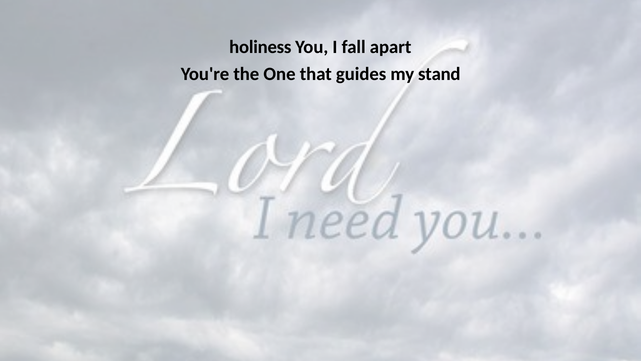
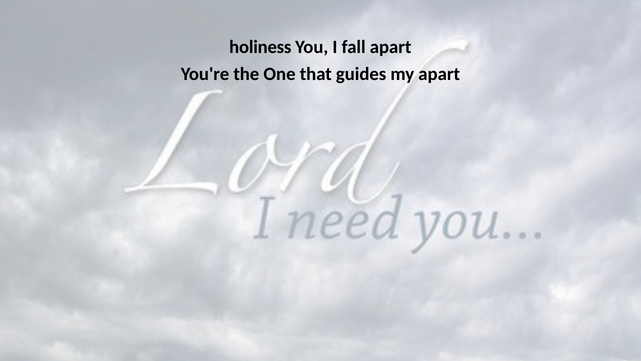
my stand: stand -> apart (439, 74)
